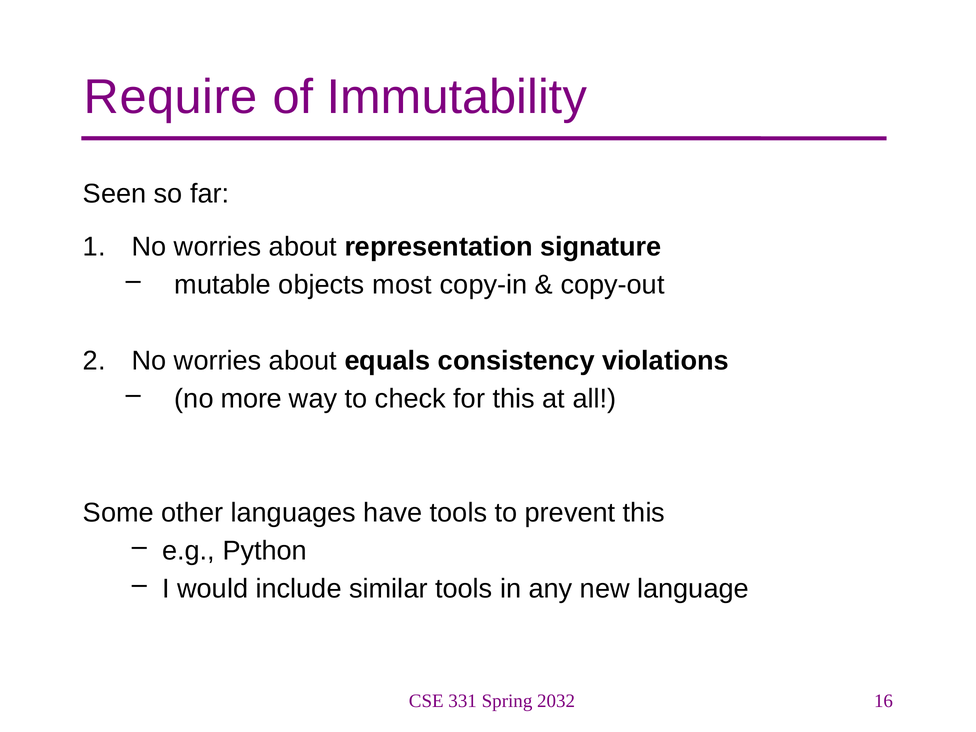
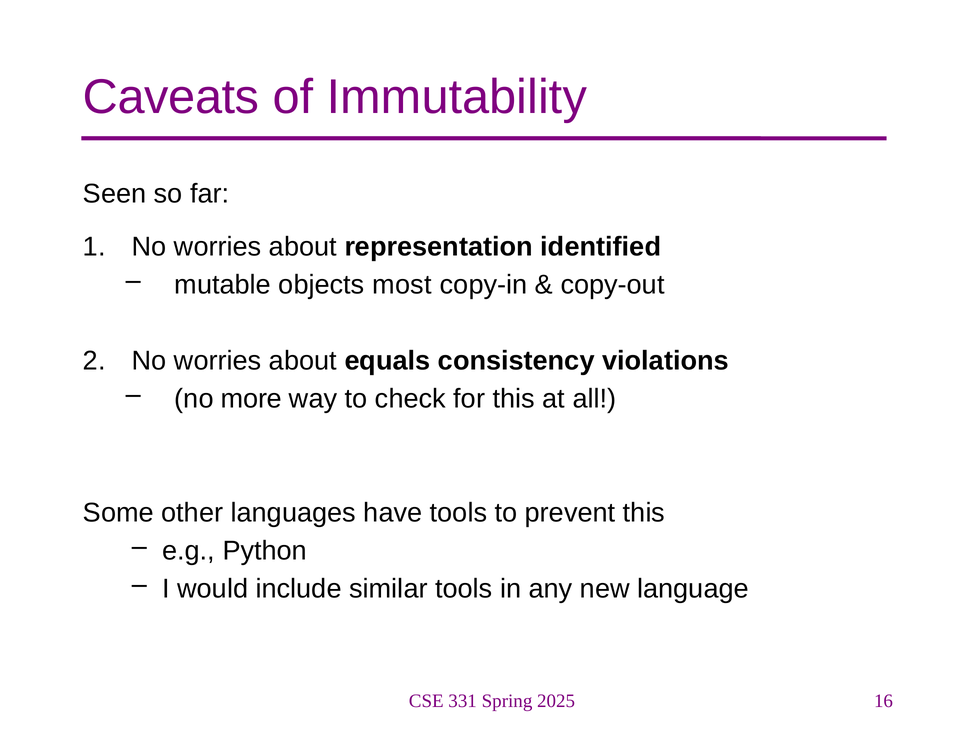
Require: Require -> Caveats (171, 97)
signature: signature -> identified (601, 247)
2032: 2032 -> 2025 (556, 701)
